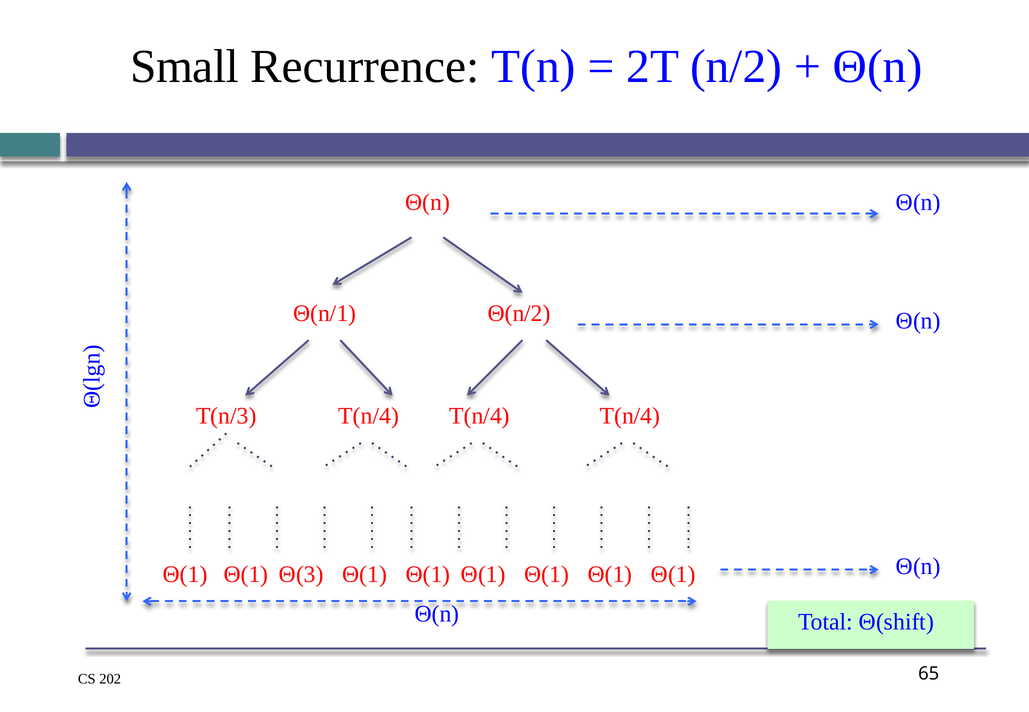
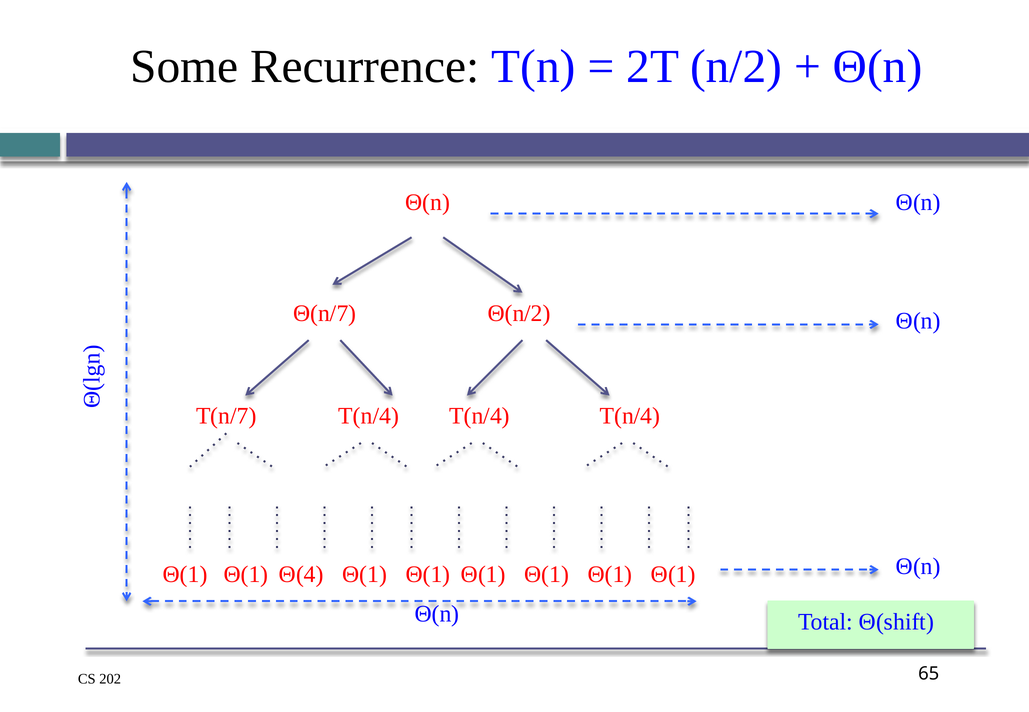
Small: Small -> Some (184, 67)
Θ(n/1: Θ(n/1 -> Θ(n/7 (325, 313)
T(n/3: T(n/3 -> T(n/7 (226, 416)
Θ(3: Θ(3 -> Θ(4 (301, 575)
